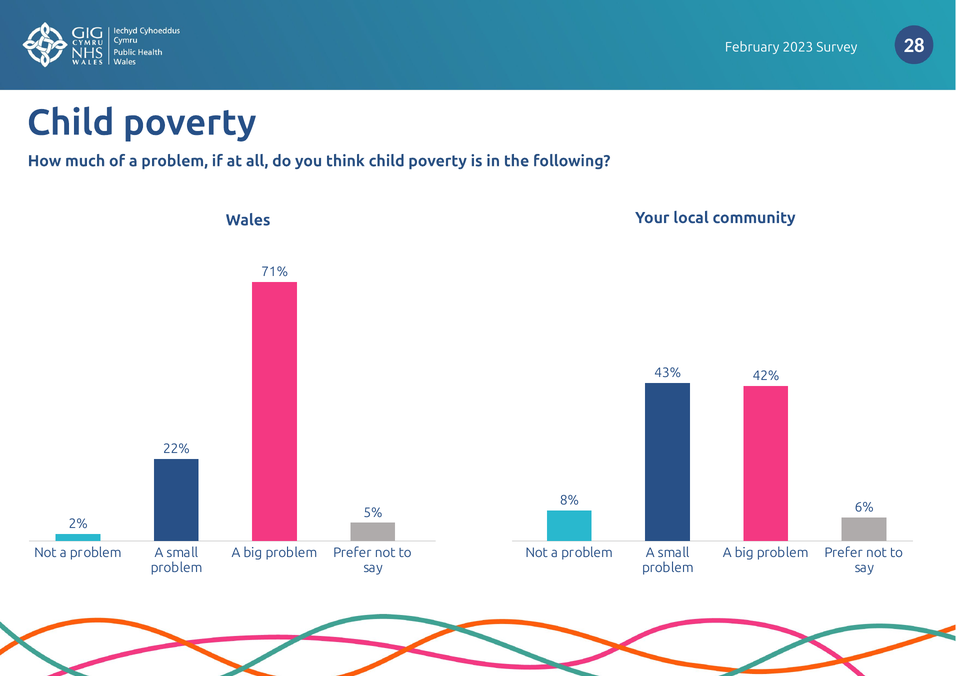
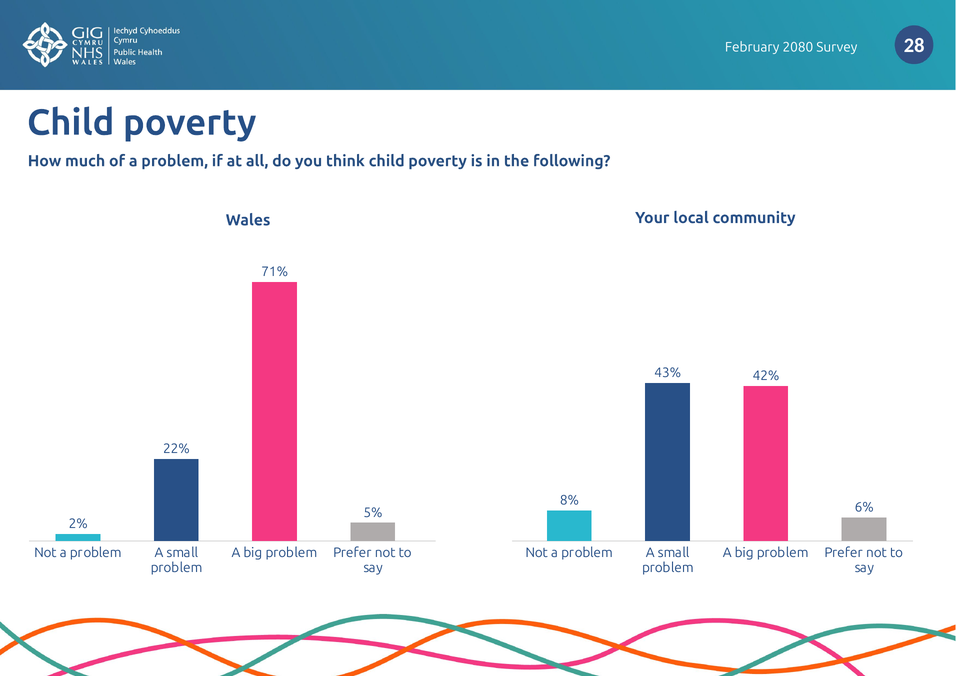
2023: 2023 -> 2080 (798, 47)
